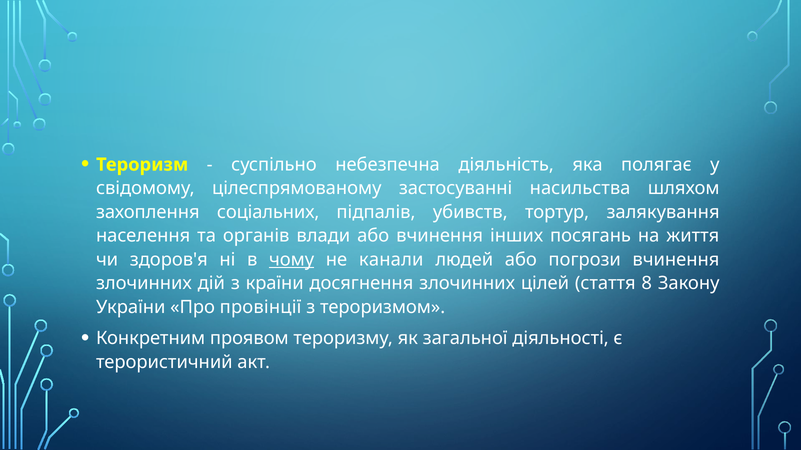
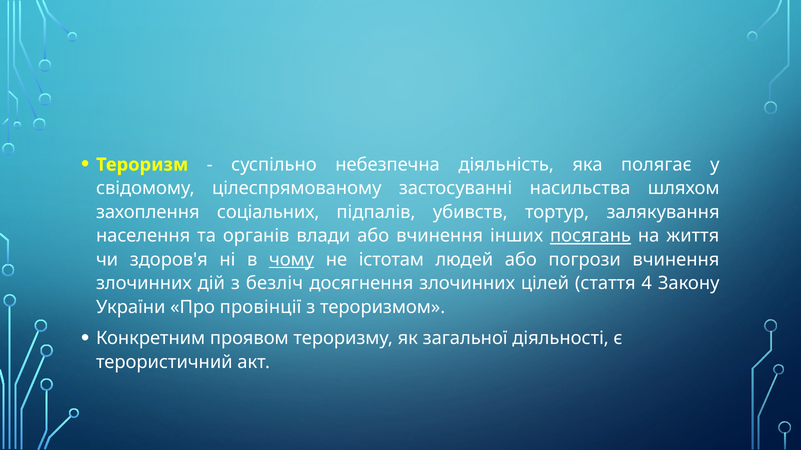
посягань underline: none -> present (591, 236)
канали: канали -> істотам (391, 260)
країни: країни -> безліч (275, 284)
8: 8 -> 4 (647, 284)
